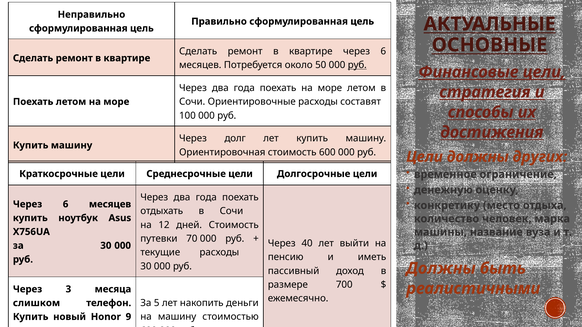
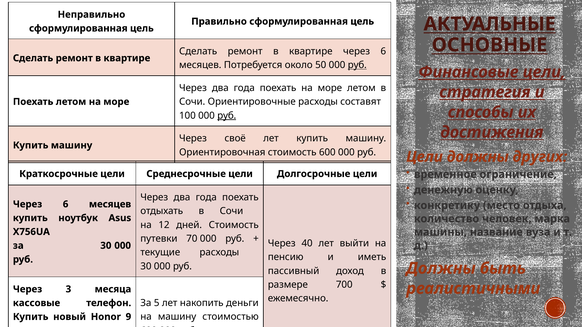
руб underline: none -> present (227, 116)
долг: долг -> своё (235, 139)
слишком: слишком -> кассовые (37, 303)
